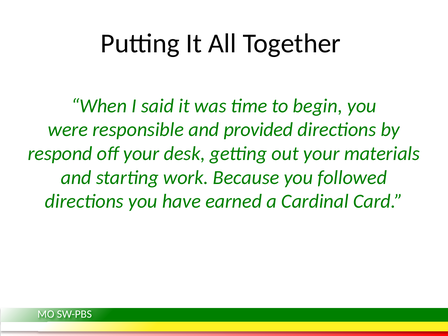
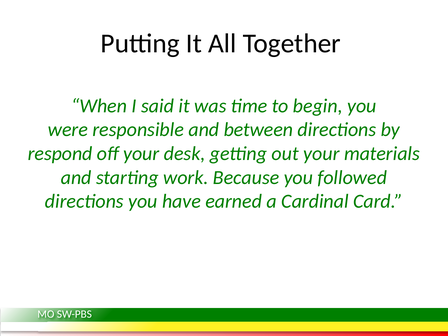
provided: provided -> between (258, 130)
